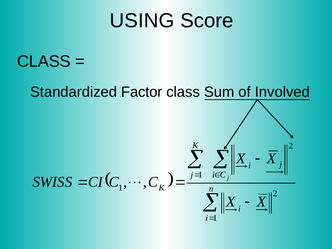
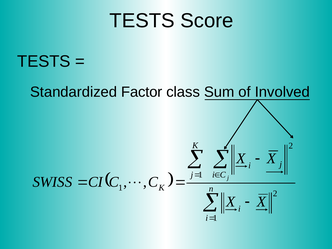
USING: USING -> TESTS (142, 21)
CLASS: CLASS -> TESTS (44, 61)
